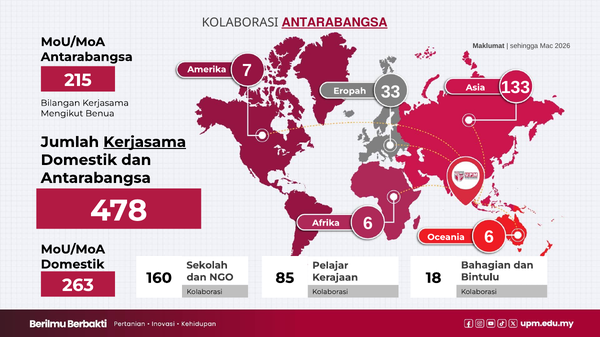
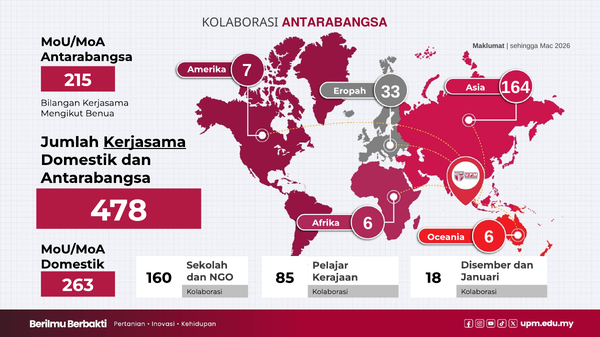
ANTARABANGSA underline: present -> none (335, 23)
133: 133 -> 164 (515, 88)
Bahagian: Bahagian -> Disember (486, 265)
Bintulu: Bintulu -> Januari (480, 277)
